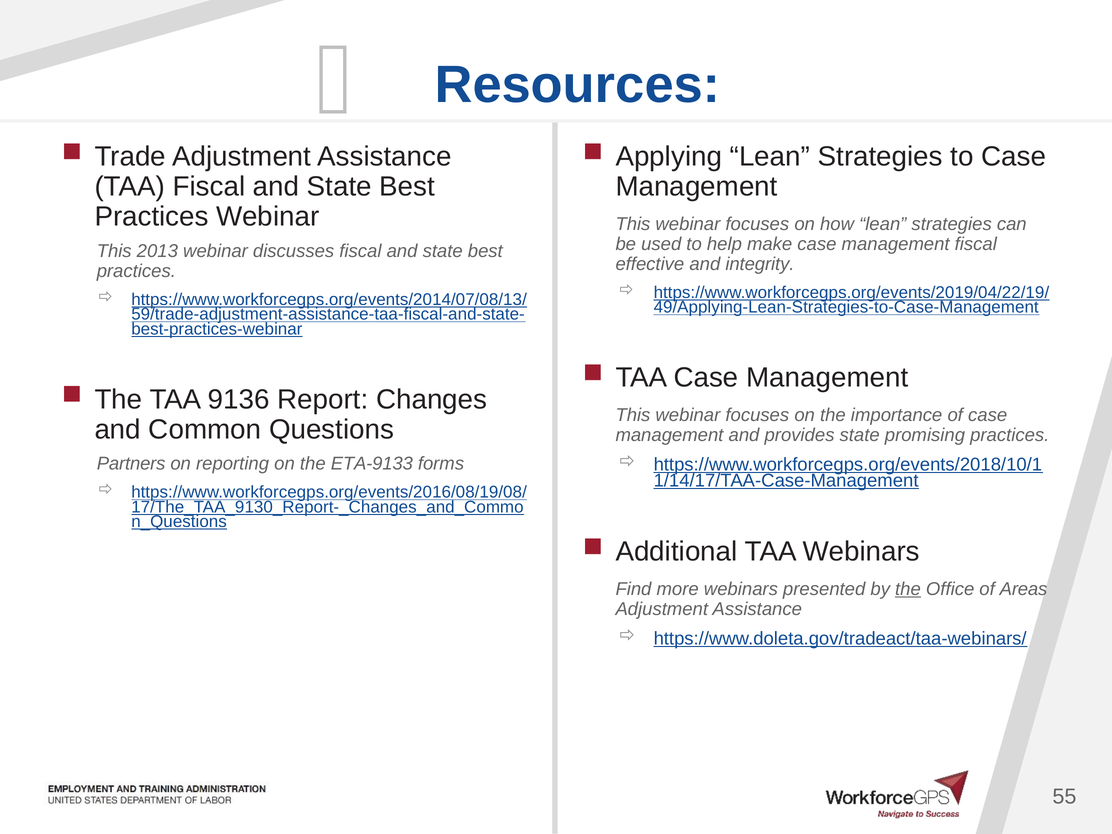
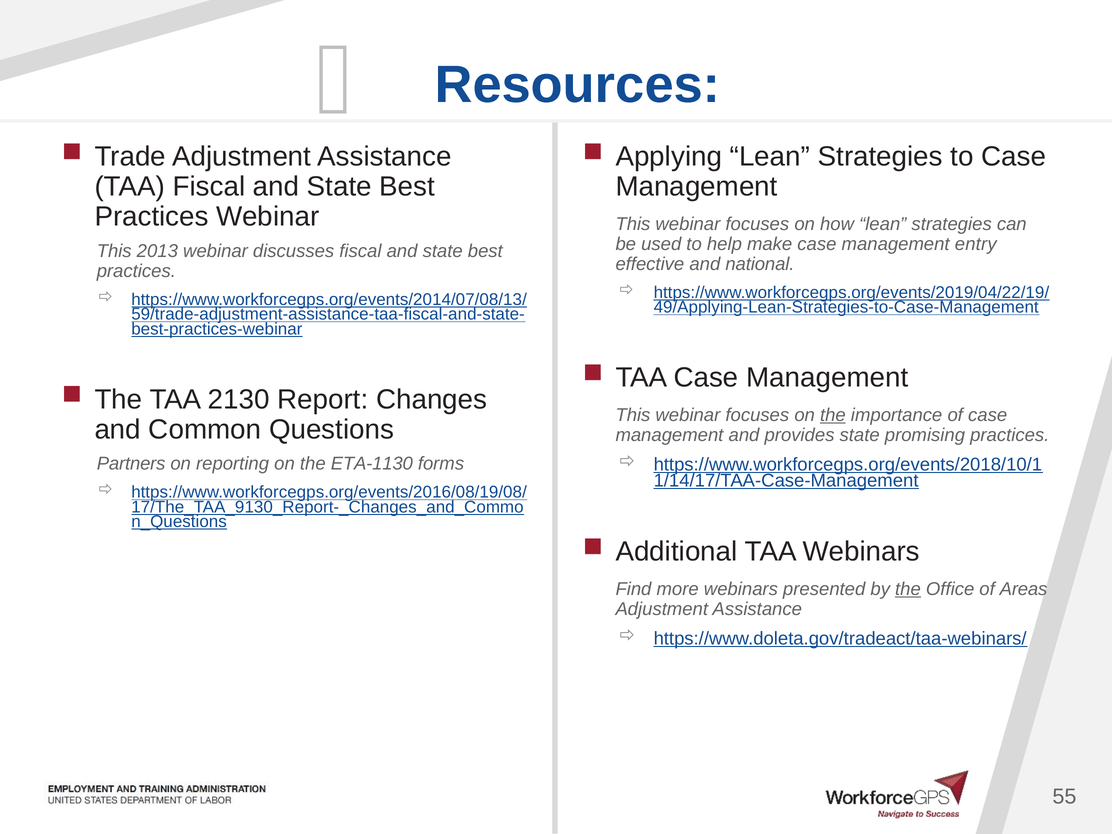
management fiscal: fiscal -> entry (976, 244)
integrity: integrity -> national (760, 264)
9136: 9136 -> 2130 (239, 399)
the underline: none -> present (833, 415)
ETA-9133: ETA-9133 -> ETA-1130 (372, 464)
